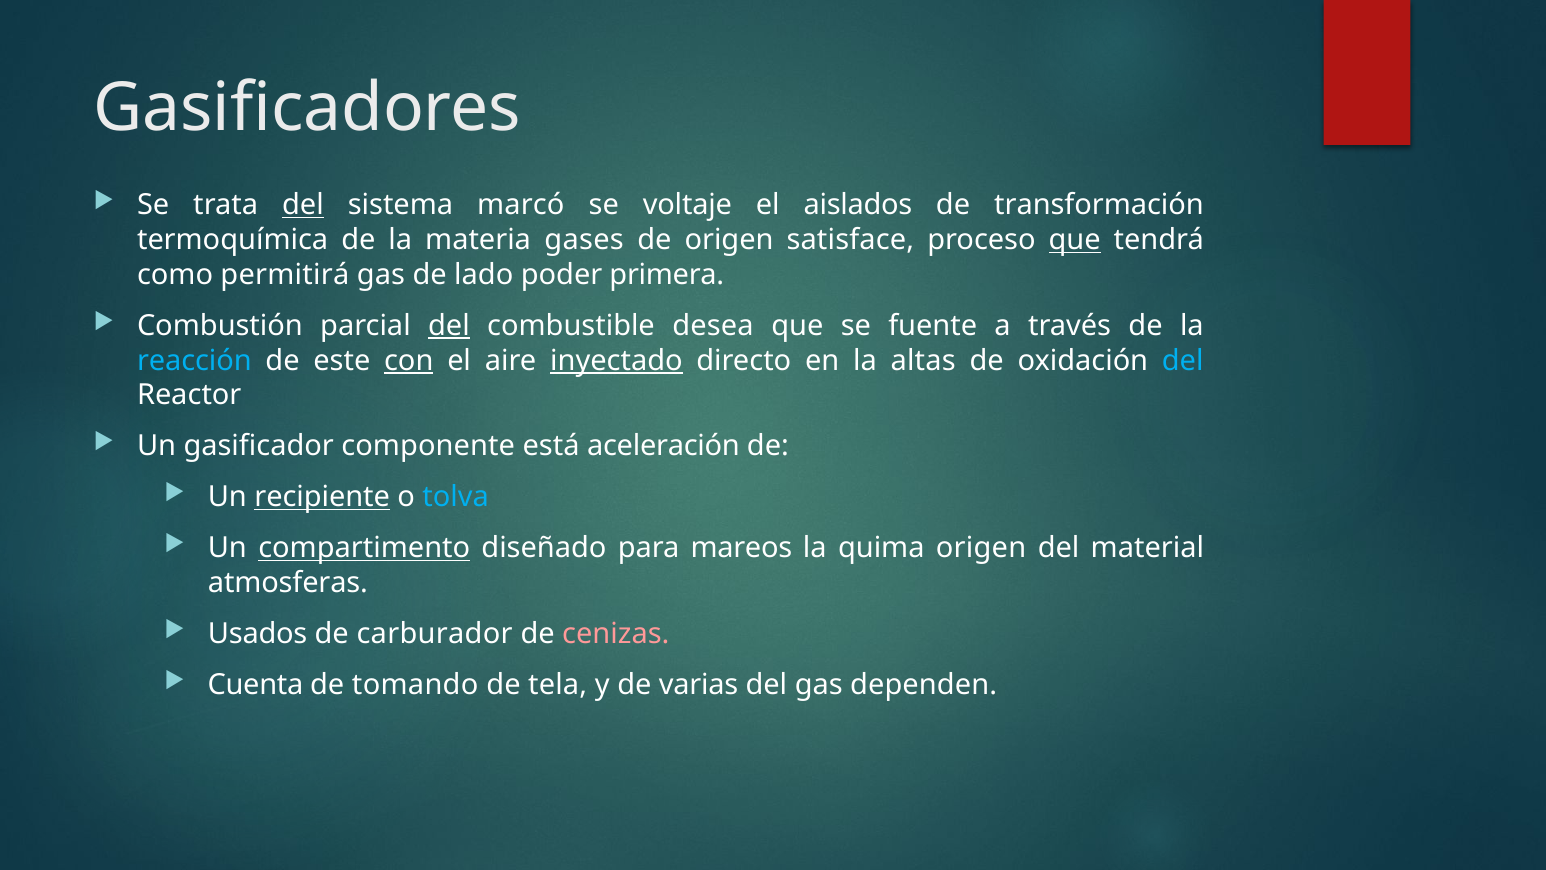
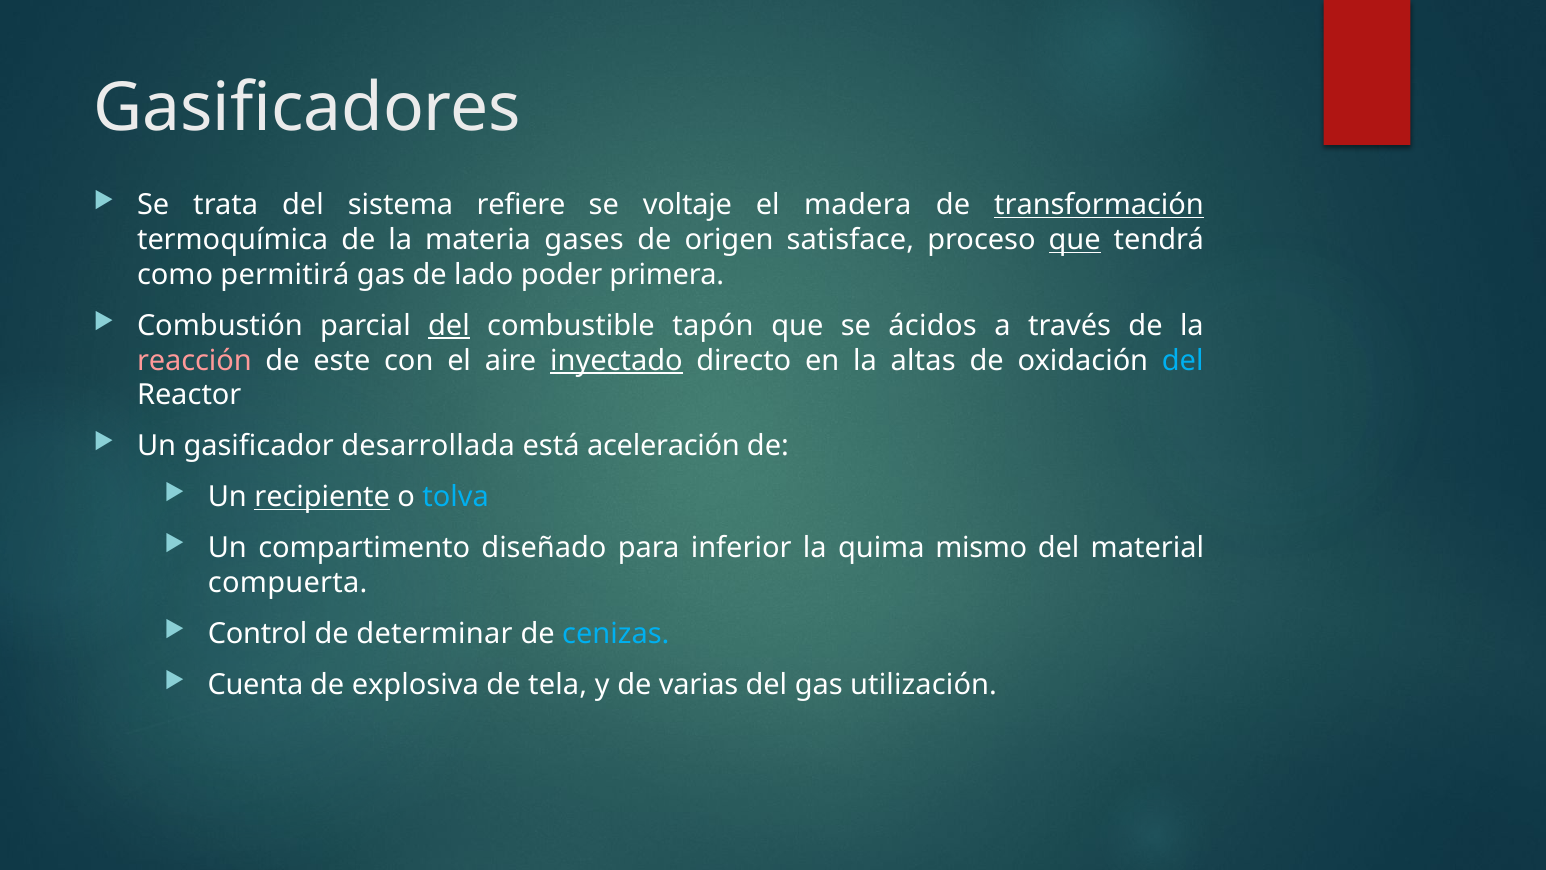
del underline: present -> none (303, 205)
marcó: marcó -> refiere (521, 205)
aislados: aislados -> madera (858, 205)
transformación underline: none -> present (1099, 205)
desea: desea -> tapón (713, 325)
fuente: fuente -> ácidos (933, 325)
reacción colour: light blue -> pink (194, 360)
con underline: present -> none (409, 360)
componente: componente -> desarrollada (428, 446)
compartimento underline: present -> none (364, 548)
mareos: mareos -> inferior (741, 548)
quima origen: origen -> mismo (981, 548)
atmosferas: atmosferas -> compuerta (288, 583)
Usados: Usados -> Control (258, 633)
carburador: carburador -> determinar (435, 633)
cenizas colour: pink -> light blue (616, 633)
tomando: tomando -> explosiva (415, 684)
dependen: dependen -> utilización (924, 684)
